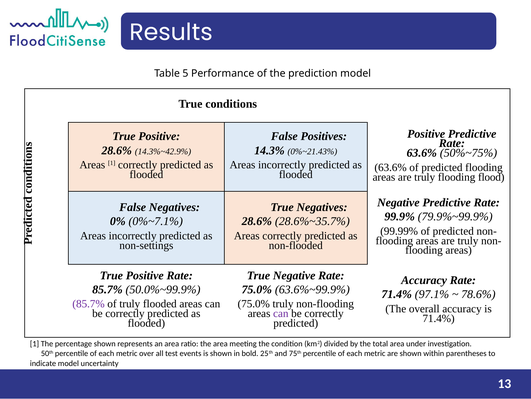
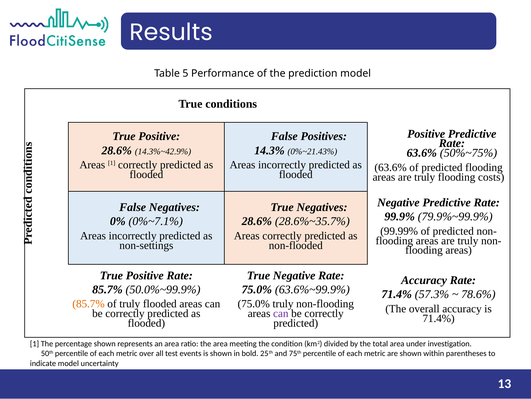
flood: flood -> costs (491, 177)
97.1%: 97.1% -> 57.3% (432, 294)
85.7% colour: purple -> orange (89, 303)
